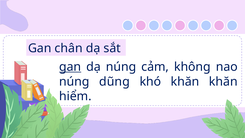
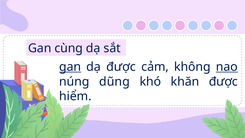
chân: chân -> cùng (69, 48)
dạ núng: núng -> được (121, 67)
nao underline: none -> present (227, 67)
khăn khăn: khăn -> được (223, 81)
